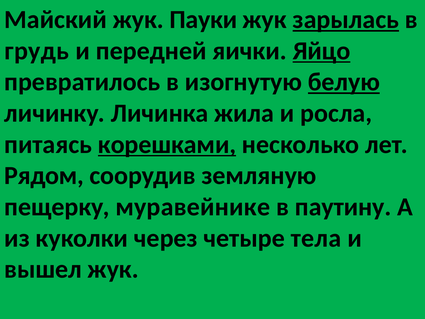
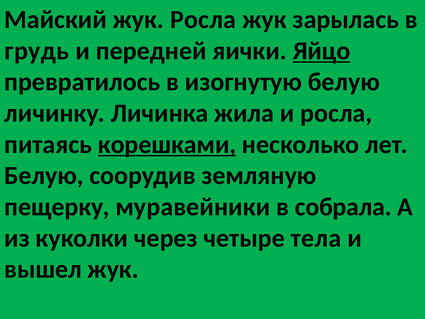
жук Пауки: Пауки -> Росла (203, 20)
зарылась underline: present -> none (346, 20)
белую underline: present -> none (344, 82)
Рядом: Рядом -> Белую (44, 176)
муравейнике: муравейнике -> муравейники (193, 207)
паутину: паутину -> собрала (343, 207)
